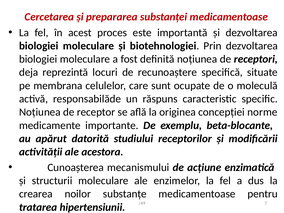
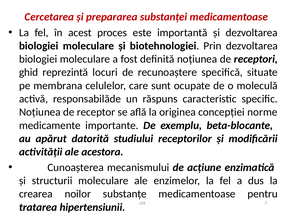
deja: deja -> ghid (29, 72)
